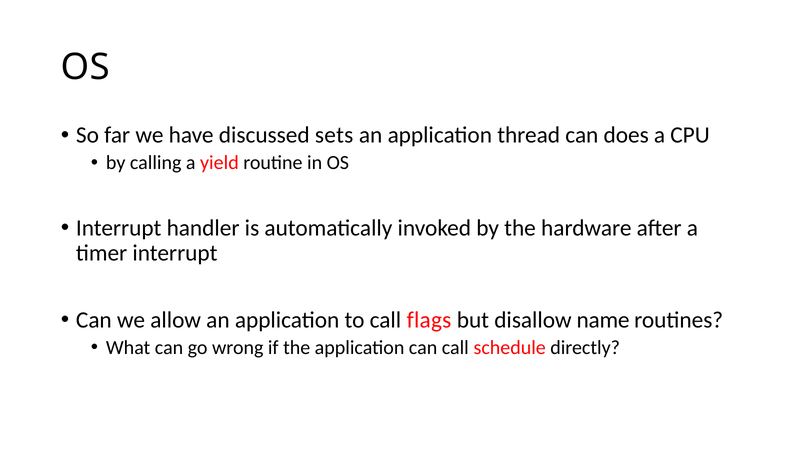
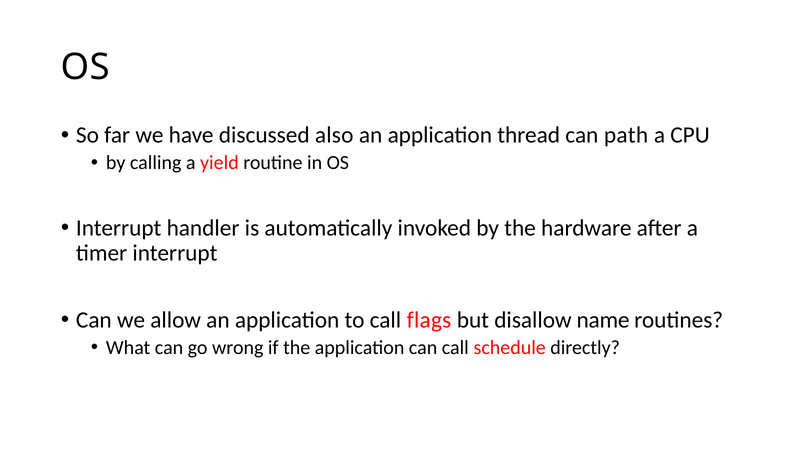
sets: sets -> also (334, 135)
does: does -> path (626, 135)
